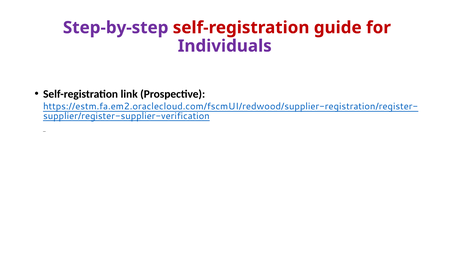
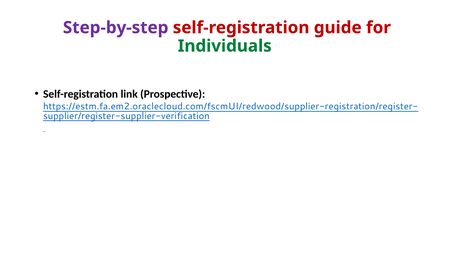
Individuals colour: purple -> green (225, 46)
